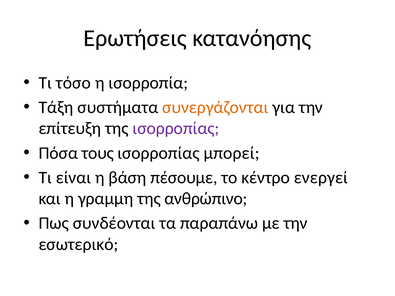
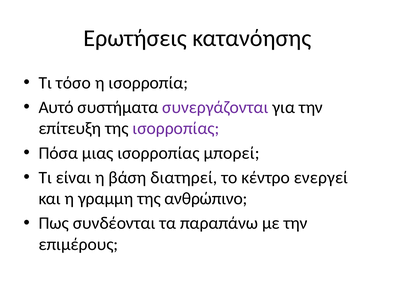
Τάξη: Τάξη -> Αυτό (56, 107)
συνεργάζονται colour: orange -> purple (215, 107)
τους: τους -> μιας (98, 153)
πέσουμε: πέσουμε -> διατηρεί (184, 178)
εσωτερικό: εσωτερικό -> επιμέρους (78, 244)
